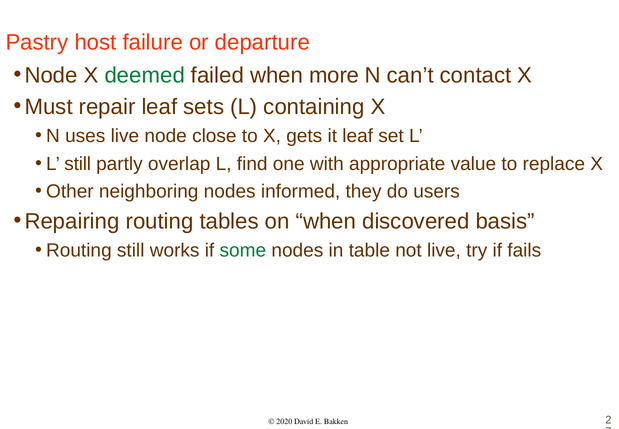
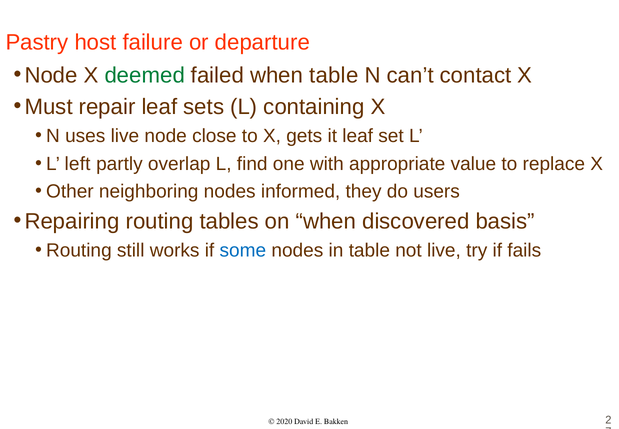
when more: more -> table (334, 75)
L still: still -> left (78, 164)
some colour: green -> blue (243, 250)
